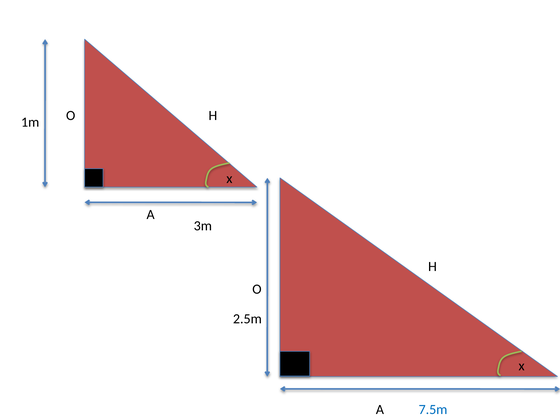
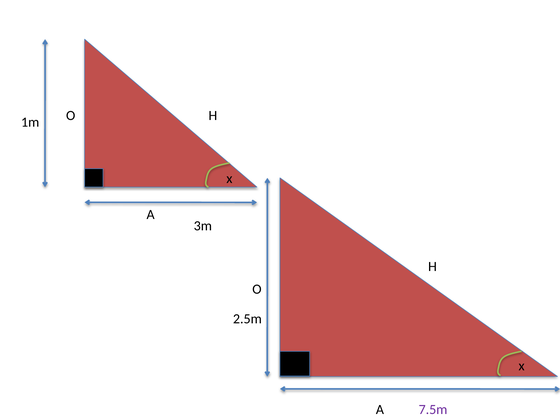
7.5m colour: blue -> purple (433, 409)
